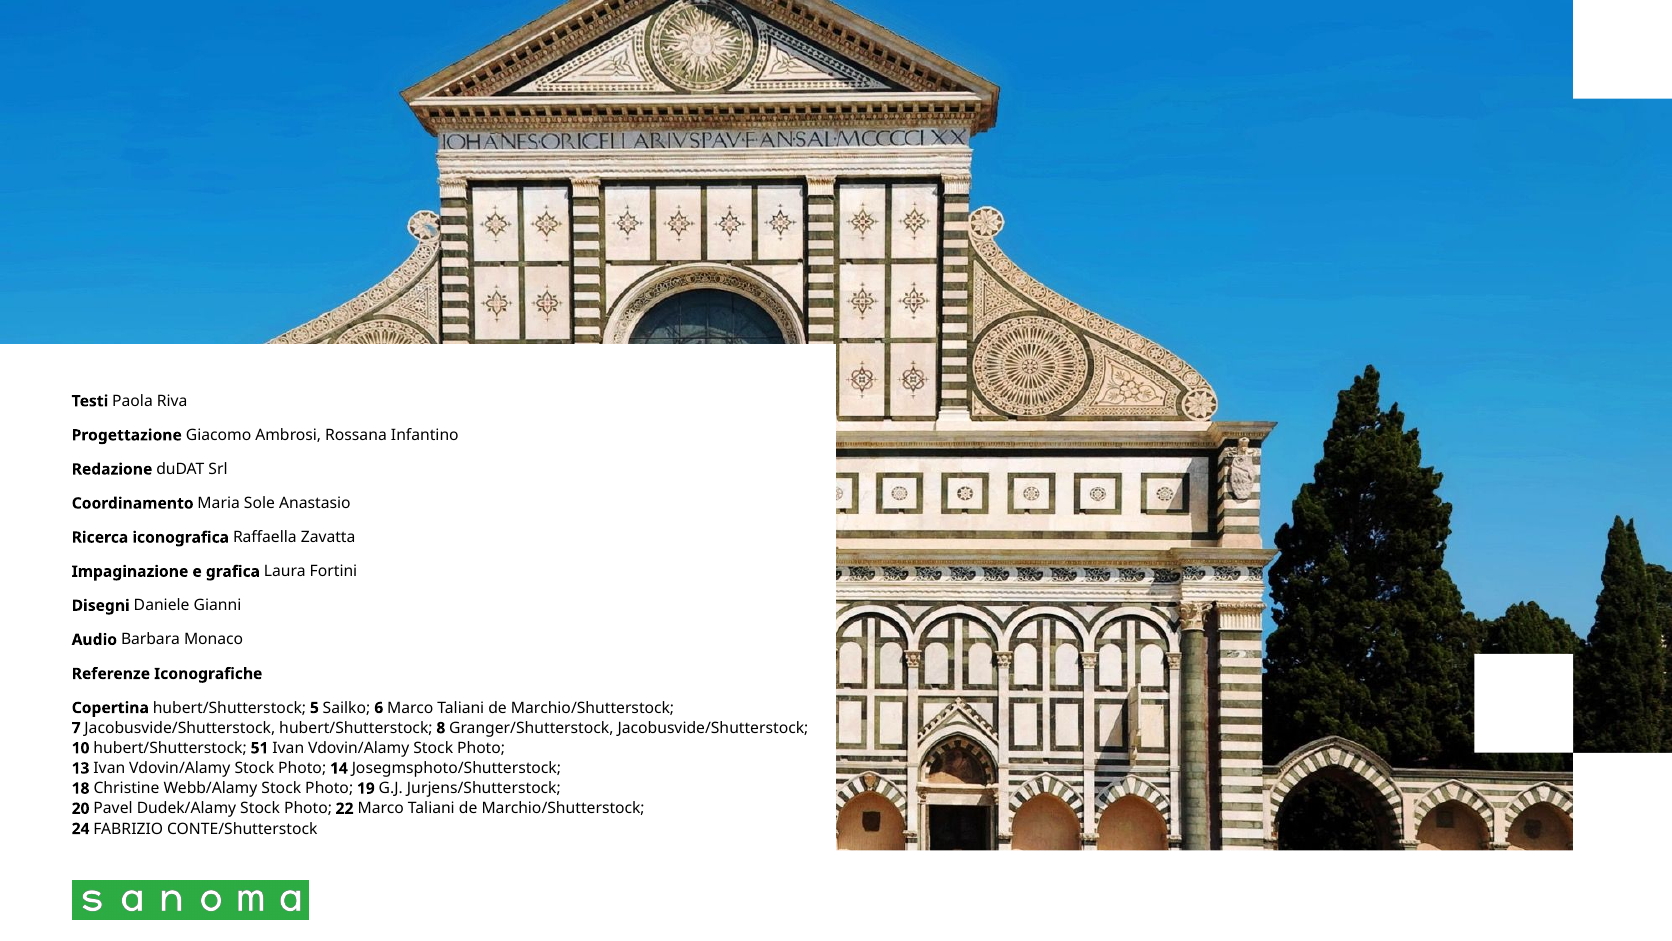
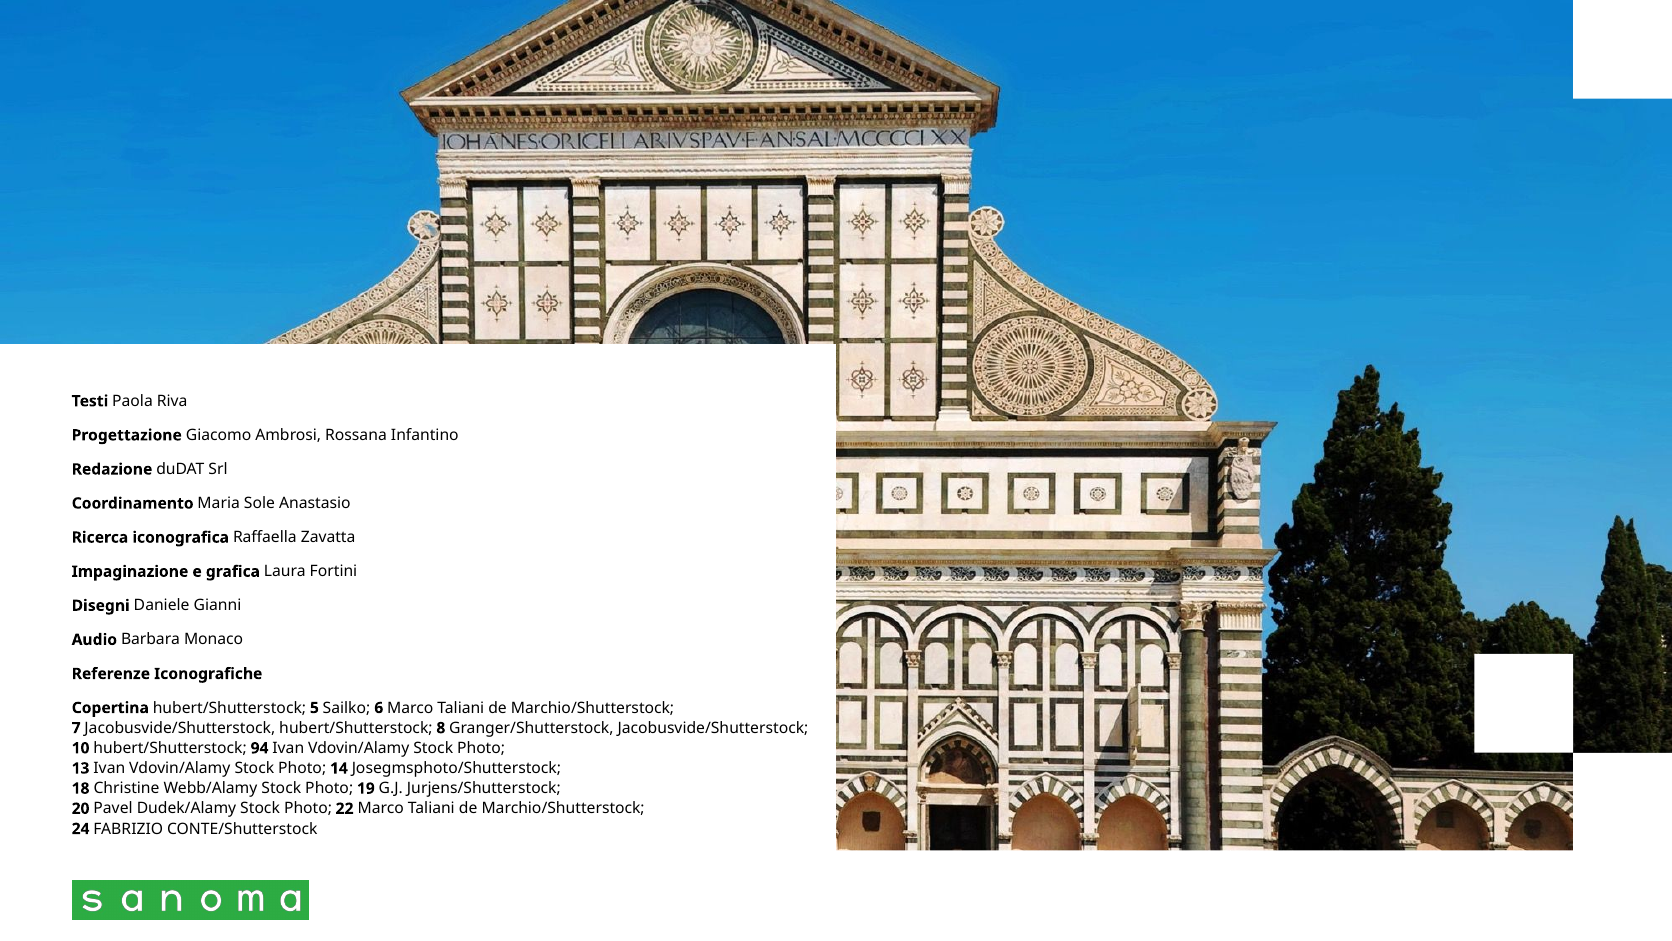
51: 51 -> 94 (260, 748)
